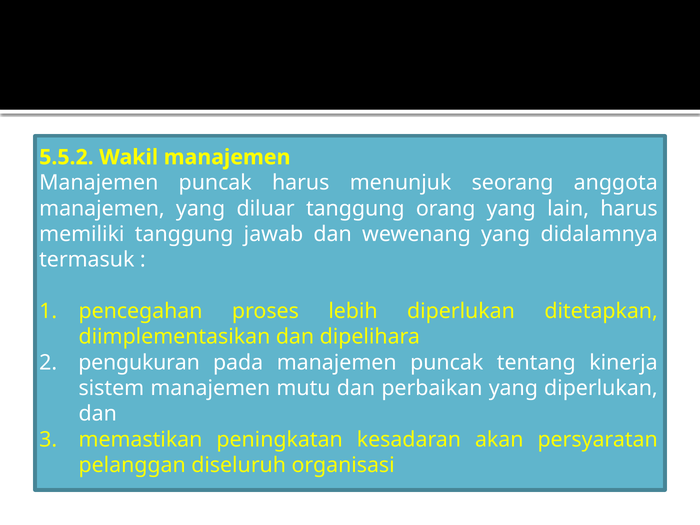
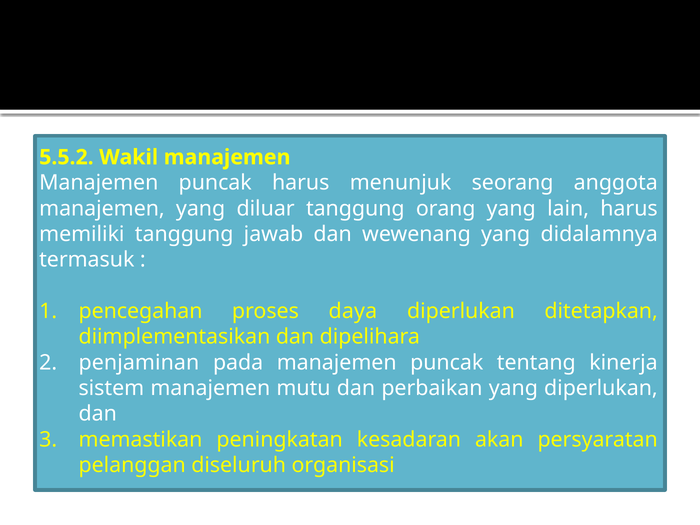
lebih: lebih -> daya (353, 311)
pengukuran: pengukuran -> penjaminan (139, 362)
